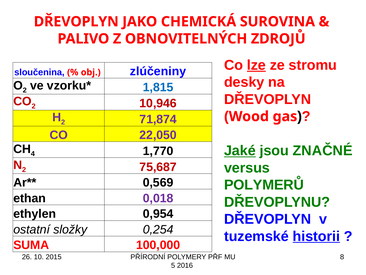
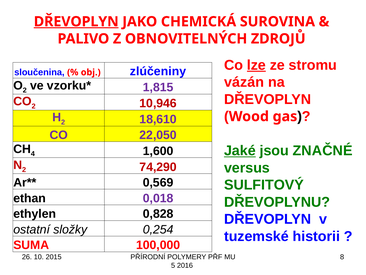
DŘEVOPLYN underline: none -> present (76, 22)
desky: desky -> vázán (244, 82)
1,815 colour: blue -> purple (158, 87)
71,874: 71,874 -> 18,610 (158, 119)
1,770: 1,770 -> 1,600 (158, 151)
75,687: 75,687 -> 74,290 (158, 167)
POLYMERŮ: POLYMERŮ -> SULFITOVÝ (264, 185)
0,954: 0,954 -> 0,828 (158, 213)
historii underline: present -> none (316, 236)
